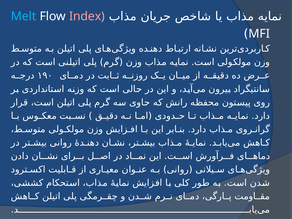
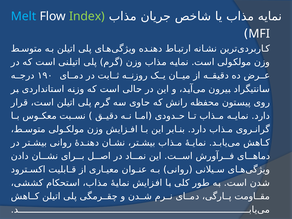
Index colour: pink -> light green (87, 16)
